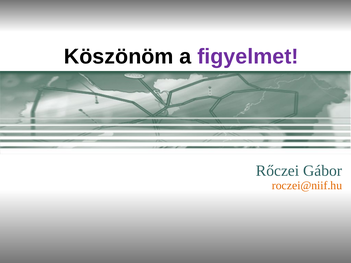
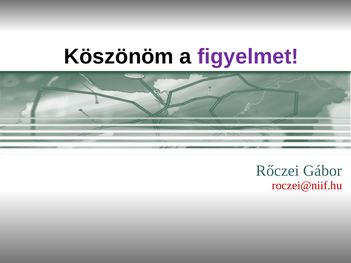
roczei@niif.hu colour: orange -> red (307, 186)
